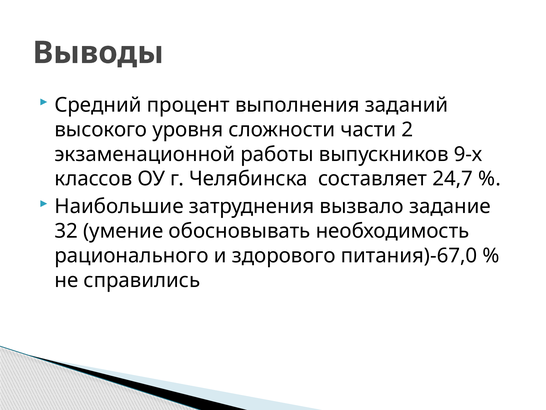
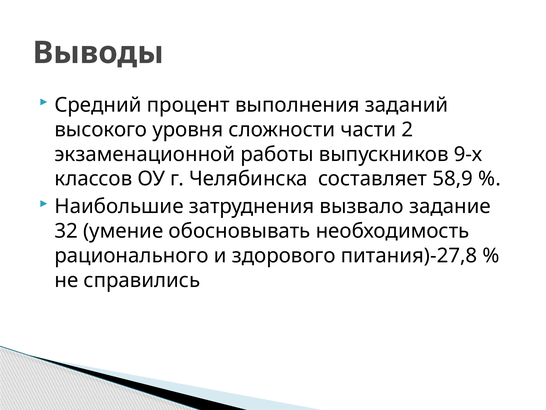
24,7: 24,7 -> 58,9 (453, 179)
питания)-67,0: питания)-67,0 -> питания)-27,8 (409, 255)
